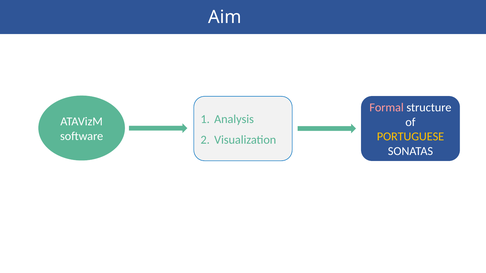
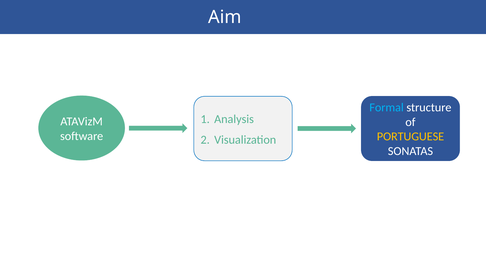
Formal colour: pink -> light blue (387, 108)
